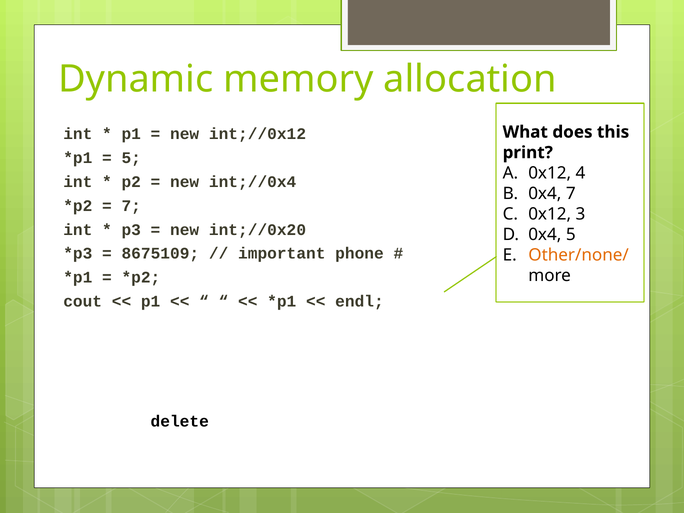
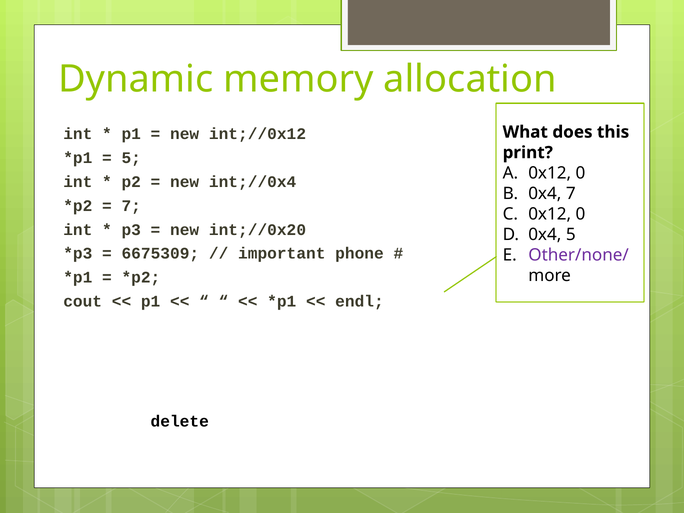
4: 4 -> 0 (580, 173)
3: 3 -> 0 (580, 214)
8675109: 8675109 -> 6675309 (160, 254)
Other/none/ colour: orange -> purple (579, 255)
